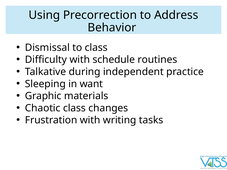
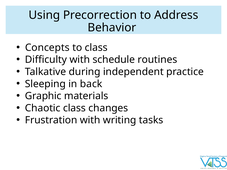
Dismissal: Dismissal -> Concepts (47, 48)
want: want -> back (91, 84)
